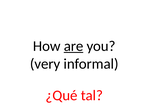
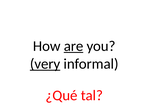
very underline: none -> present (45, 64)
